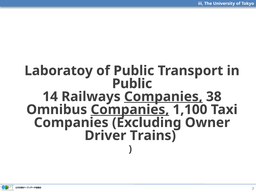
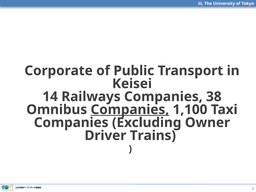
Laboratoy: Laboratoy -> Corporate (59, 71)
Public: Public -> Keisei (132, 84)
Companies underline: present -> none (163, 97)
